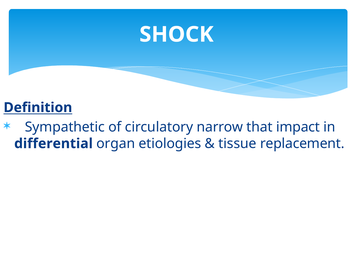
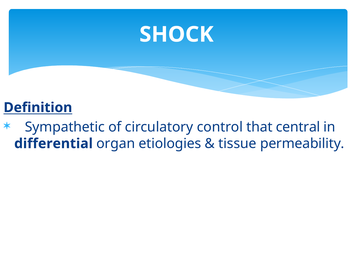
narrow: narrow -> control (220, 127)
impact: impact -> central (298, 127)
replacement: replacement -> permeability (302, 144)
